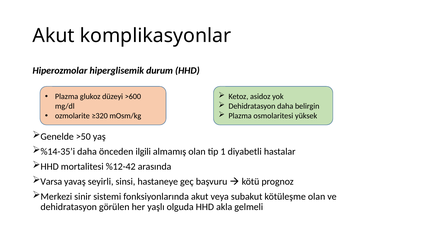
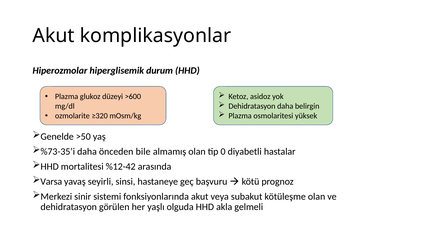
%14-35’i: %14-35’i -> %73-35’i (58, 152)
ilgili: ilgili -> bile (143, 152)
1: 1 -> 0 (223, 152)
